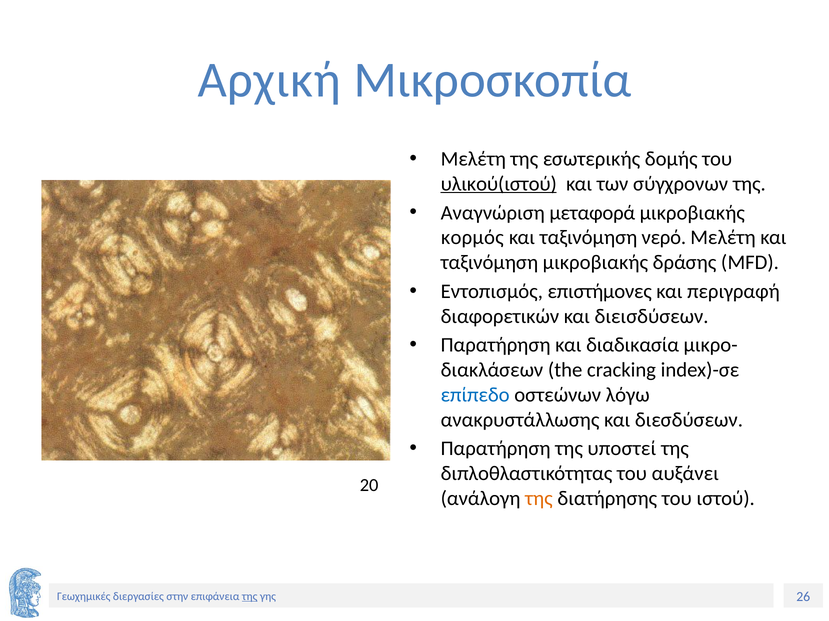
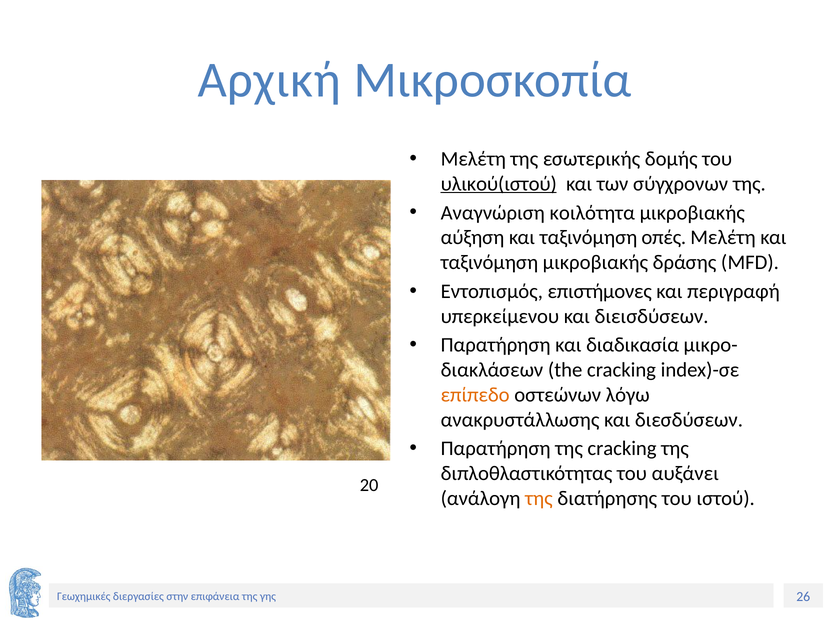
μεταφορά: μεταφορά -> κοιλότητα (592, 213)
κορμός: κορμός -> αύξηση (472, 238)
νερό: νερό -> οπές (664, 238)
διαφορετικών: διαφορετικών -> υπερκείμενου (500, 317)
επίπεδο colour: blue -> orange (475, 395)
της υποστεί: υποστεί -> cracking (622, 449)
της underline: present -> none (250, 597)
